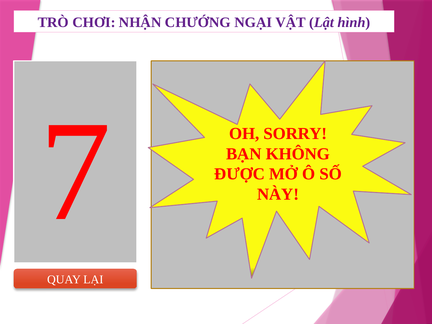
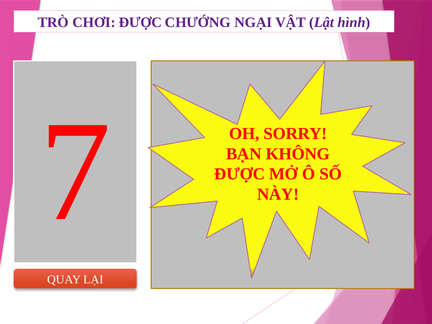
CHƠI NHẬN: NHẬN -> ĐƯỢC (140, 22)
